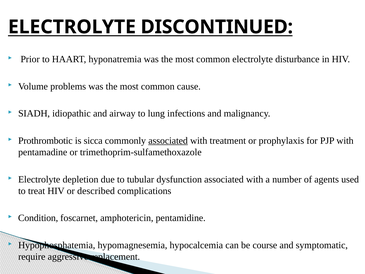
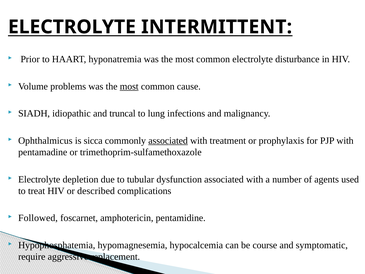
DISCONTINUED: DISCONTINUED -> INTERMITTENT (217, 27)
most underline: none -> present (129, 86)
airway: airway -> truncal (122, 113)
Prothrombotic: Prothrombotic -> Ophthalmicus (45, 141)
Condition: Condition -> Followed (38, 218)
